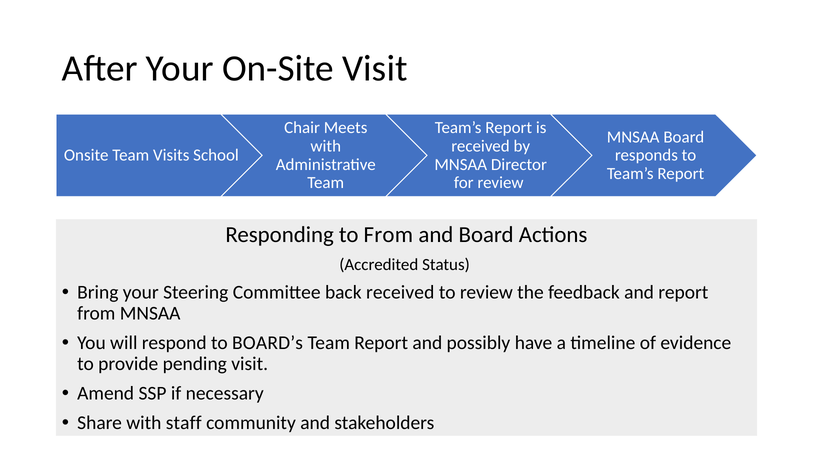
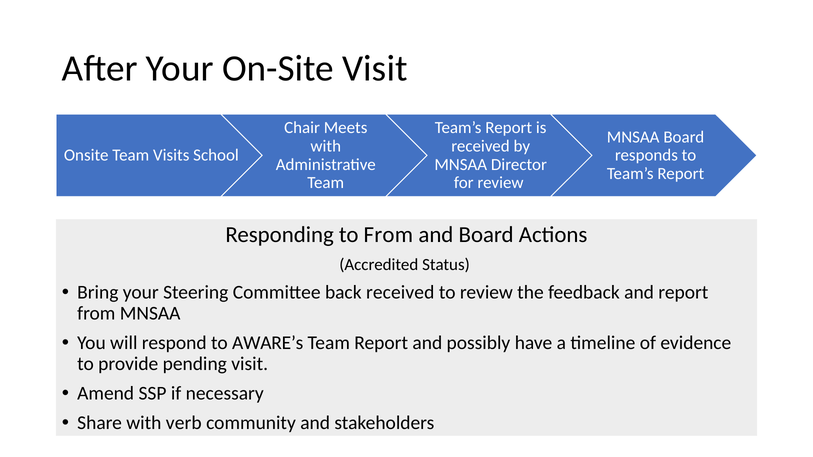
BOARD’s: BOARD’s -> AWARE’s (268, 343)
staff: staff -> verb (184, 423)
